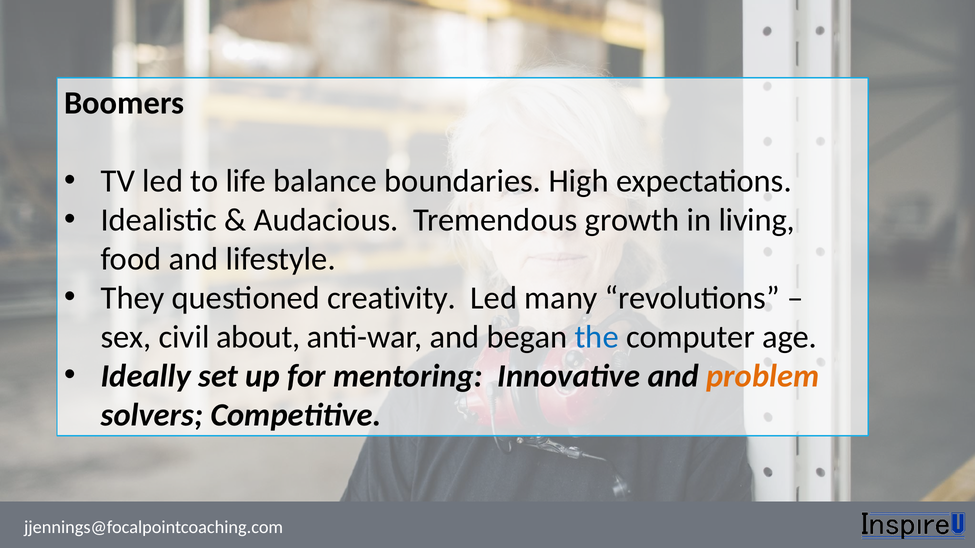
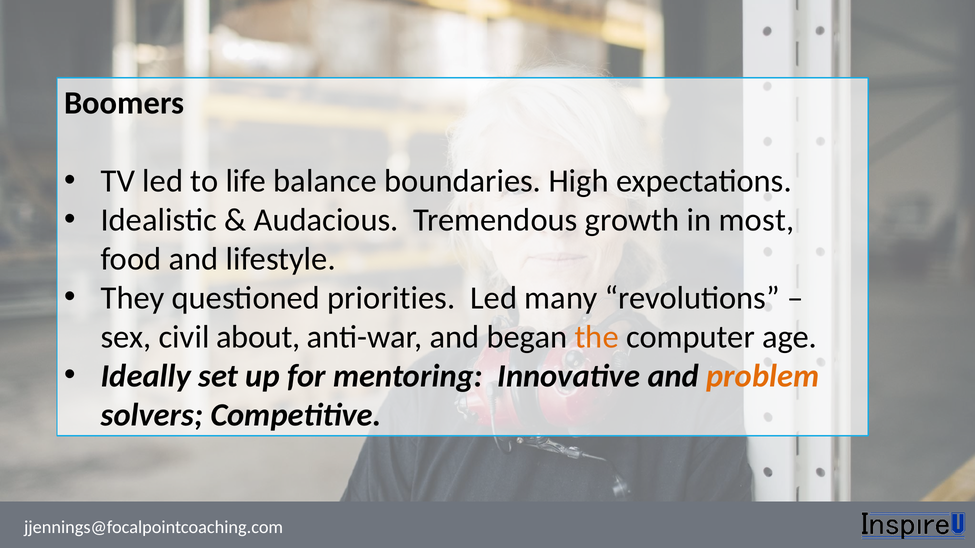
living: living -> most (756, 220)
creativity: creativity -> priorities (391, 298)
the colour: blue -> orange (597, 337)
